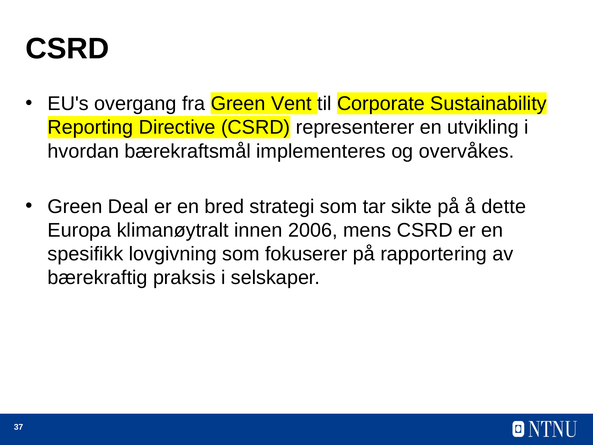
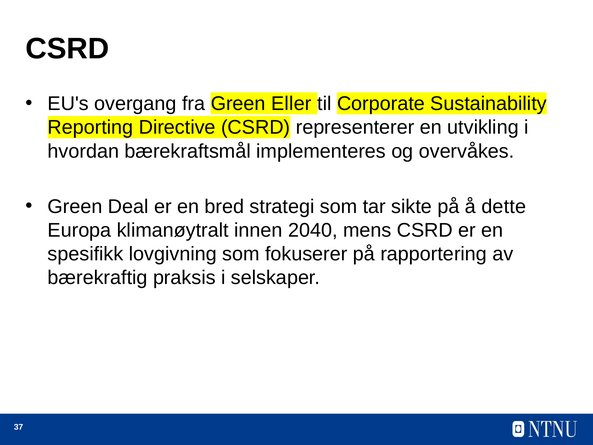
Vent: Vent -> Eller (291, 104)
2006: 2006 -> 2040 (313, 230)
